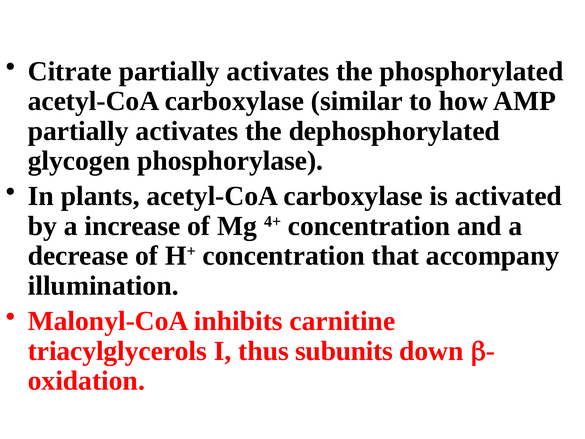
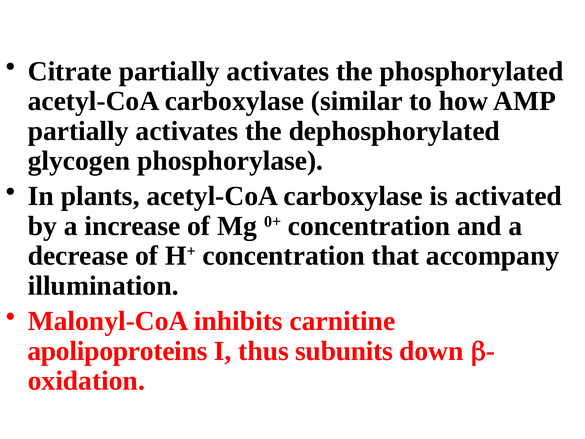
4+: 4+ -> 0+ (273, 221)
triacylglycerols: triacylglycerols -> apolipoproteins (117, 351)
